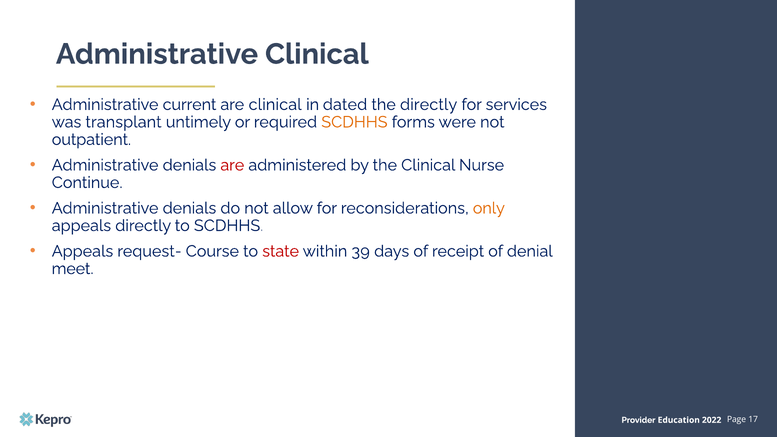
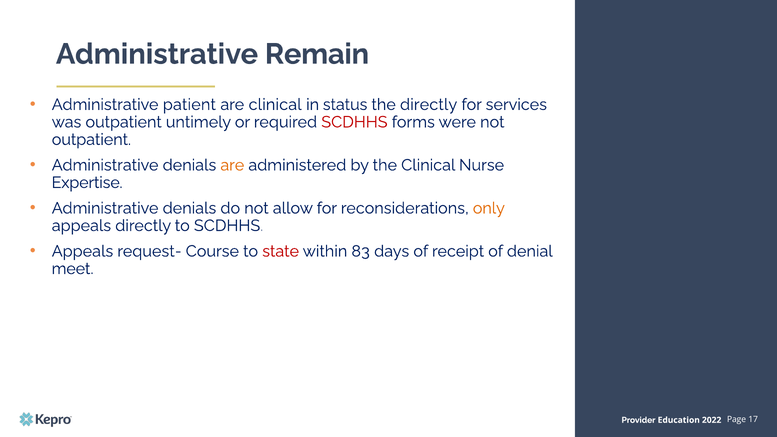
Administrative Clinical: Clinical -> Remain (317, 54)
current: current -> patient (189, 105)
dated: dated -> status (345, 105)
was transplant: transplant -> outpatient (124, 122)
SCDHHS colour: orange -> red (354, 122)
are colour: red -> orange (232, 165)
Continue: Continue -> Expertise (87, 183)
39: 39 -> 83 (361, 251)
